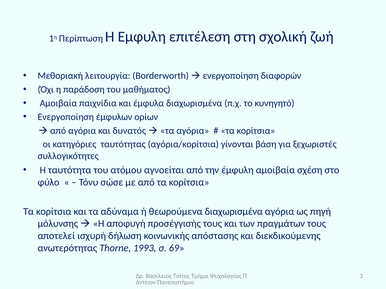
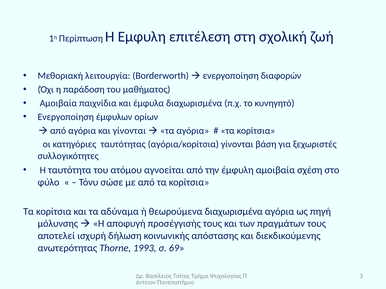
και δυνατός: δυνατός -> γίνονται (129, 131)
